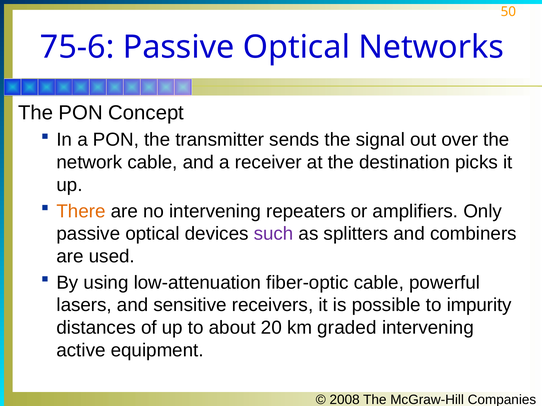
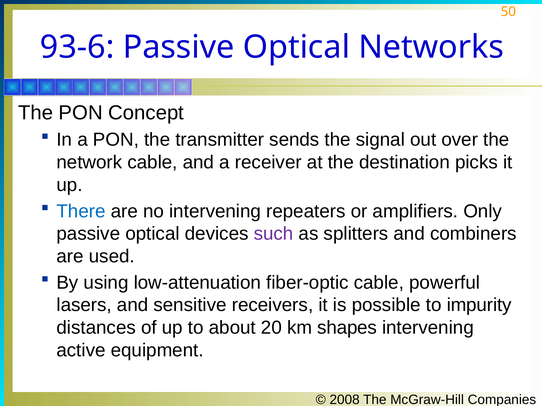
75-6: 75-6 -> 93-6 (77, 47)
There colour: orange -> blue (81, 211)
graded: graded -> shapes (347, 328)
